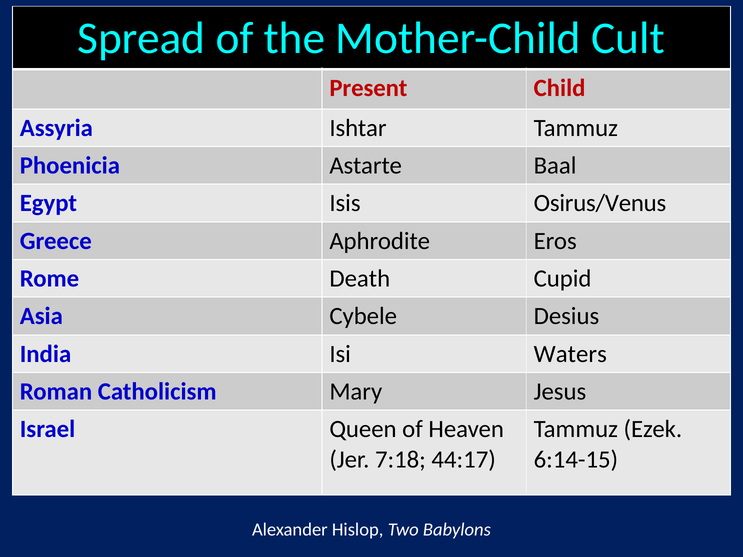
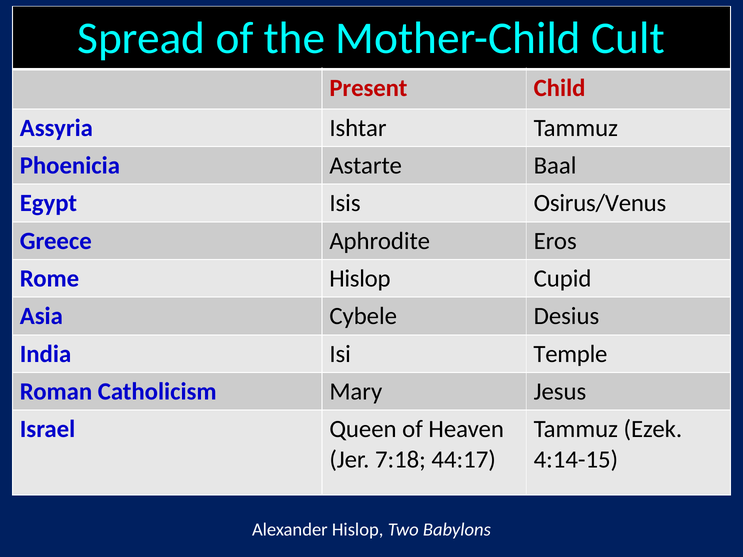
Rome Death: Death -> Hislop (360, 279)
Waters: Waters -> Temple (570, 354)
6:14-15: 6:14-15 -> 4:14-15 (576, 460)
